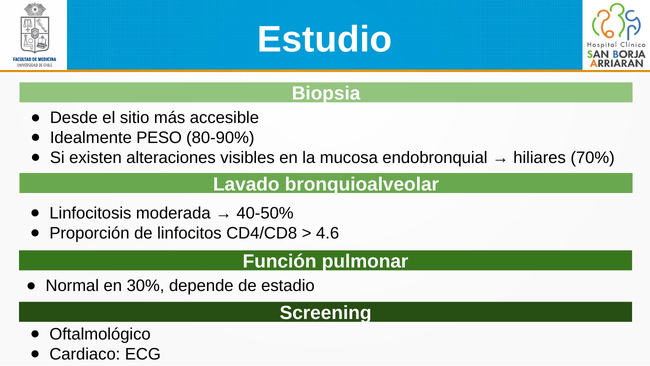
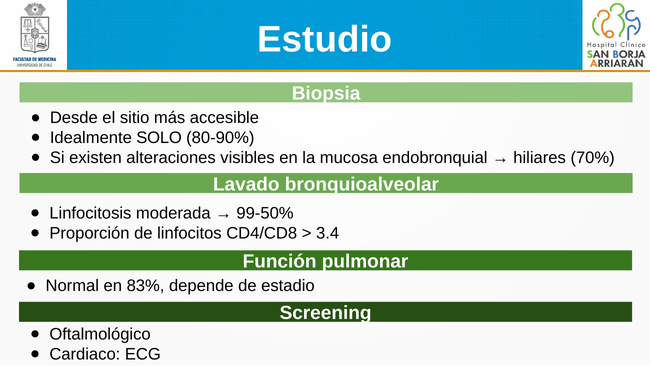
PESO: PESO -> SOLO (159, 138)
40-50%: 40-50% -> 99-50% (265, 213)
4.6: 4.6 -> 3.4 (328, 233)
30%: 30% -> 83% (146, 286)
